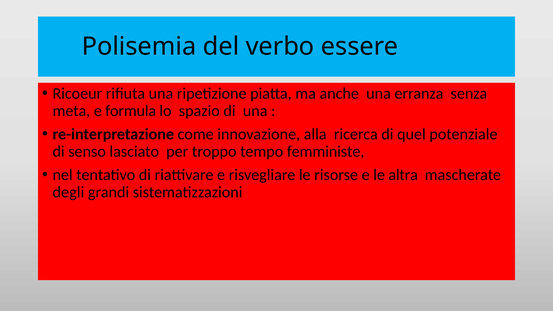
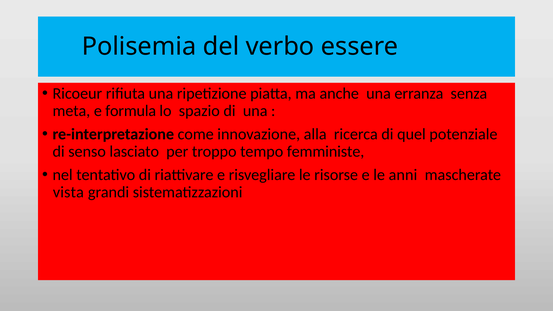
altra: altra -> anni (403, 175)
degli: degli -> vista (68, 192)
